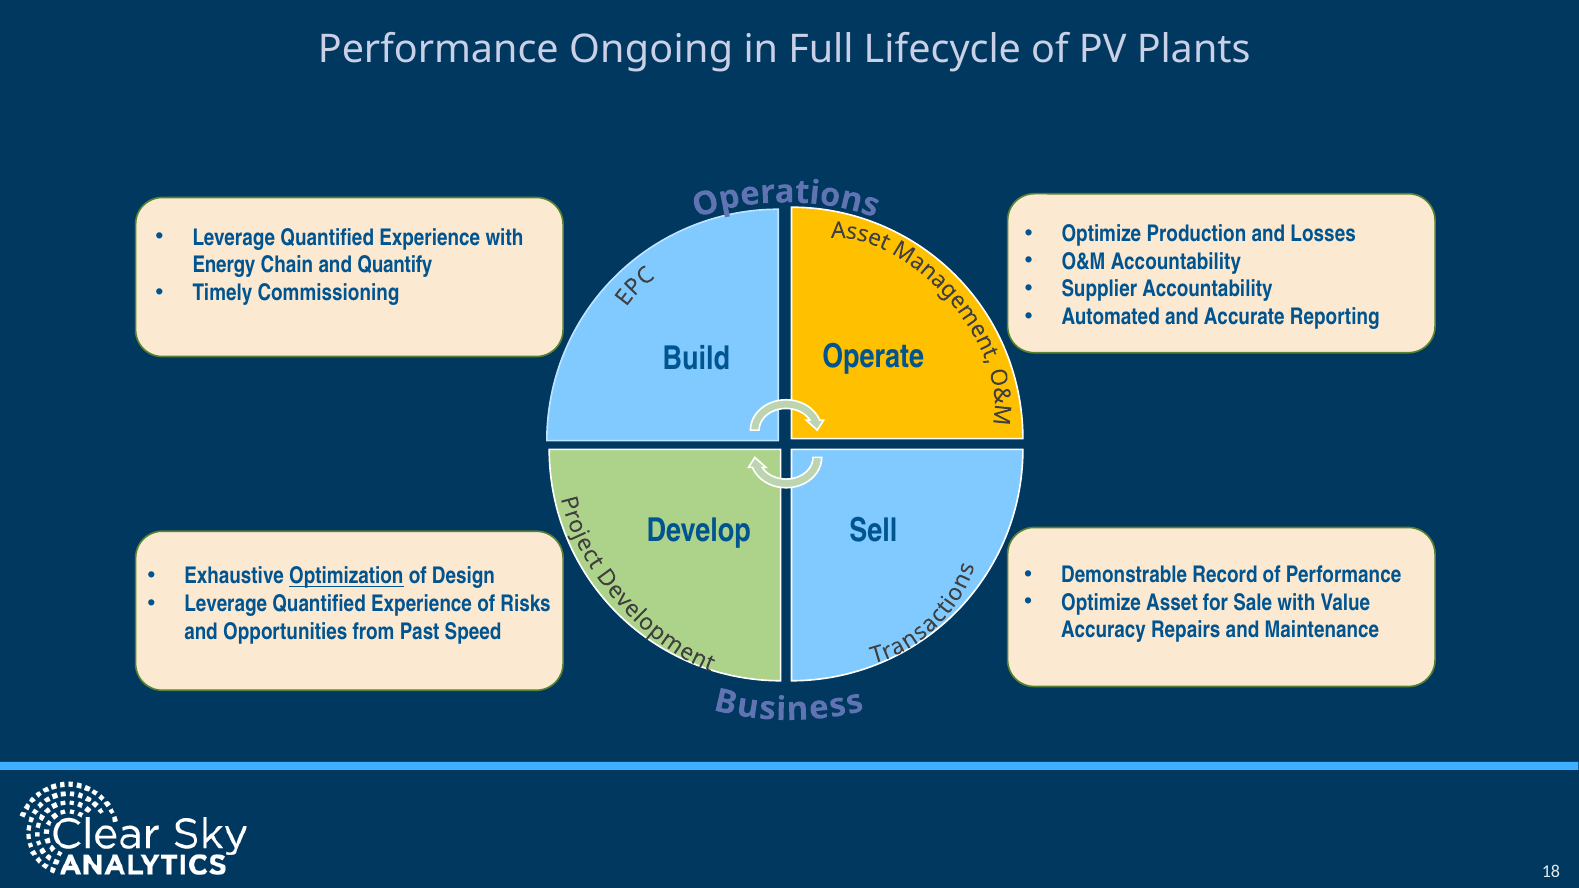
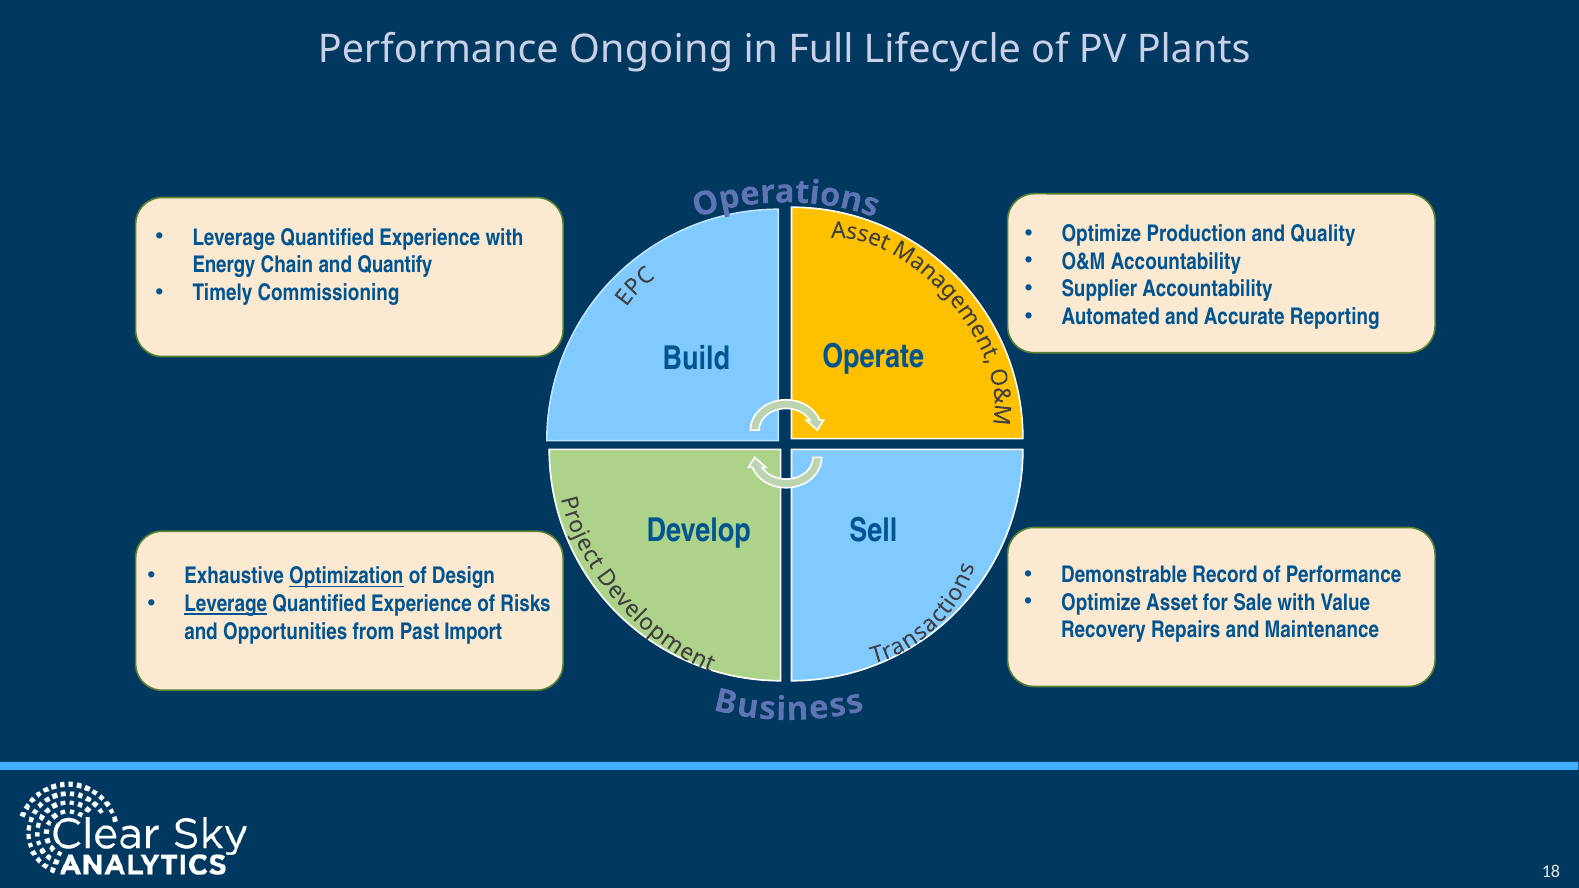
Losses: Losses -> Quality (1323, 234)
Leverage underline: none -> present (226, 604)
Accuracy: Accuracy -> Recovery (1104, 630)
Speed: Speed -> Import (473, 632)
